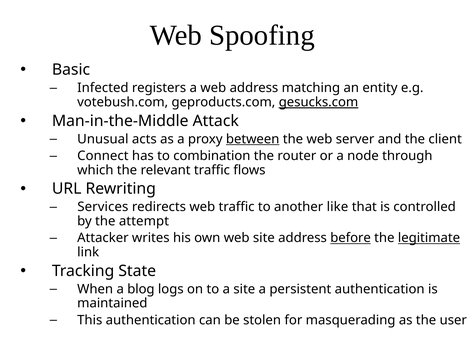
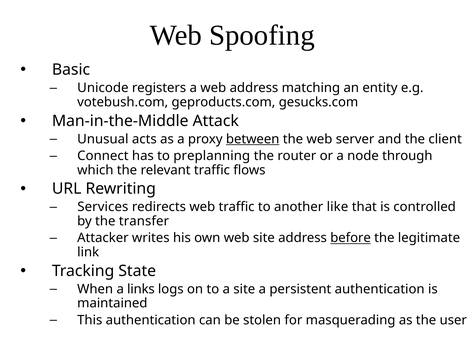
Infected: Infected -> Unicode (103, 88)
gesucks.com underline: present -> none (319, 102)
combination: combination -> preplanning (212, 156)
attempt: attempt -> transfer (144, 221)
legitimate underline: present -> none (429, 238)
blog: blog -> links (141, 289)
